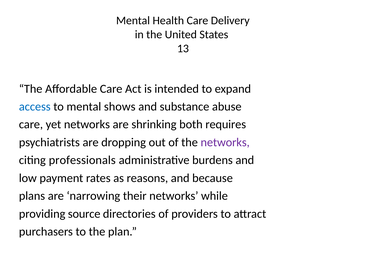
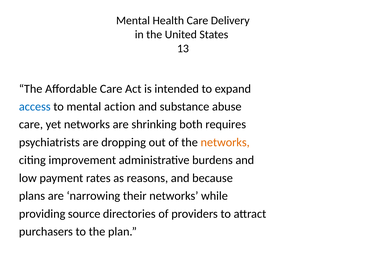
shows: shows -> action (120, 107)
networks colour: purple -> orange (225, 143)
professionals: professionals -> improvement (82, 160)
